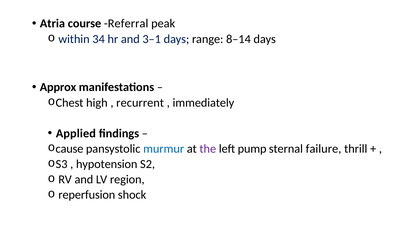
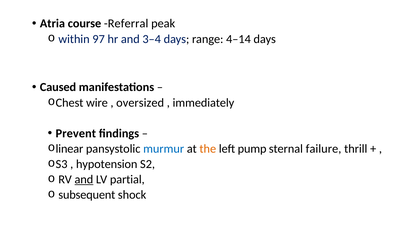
34: 34 -> 97 (99, 39)
3–1: 3–1 -> 3–4 (152, 39)
8–14: 8–14 -> 4–14 (238, 39)
Approx: Approx -> Caused (58, 87)
high: high -> wire (97, 103)
recurrent: recurrent -> oversized (140, 103)
Applied: Applied -> Prevent (76, 134)
cause: cause -> linear (69, 149)
the colour: purple -> orange (208, 149)
and underline: none -> present (84, 180)
region: region -> partial (127, 180)
reperfusion: reperfusion -> subsequent (87, 195)
